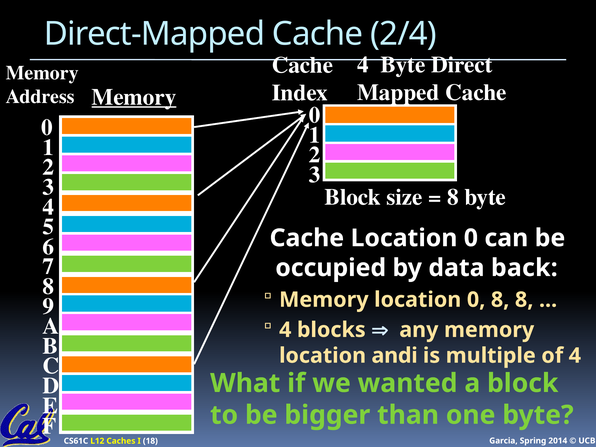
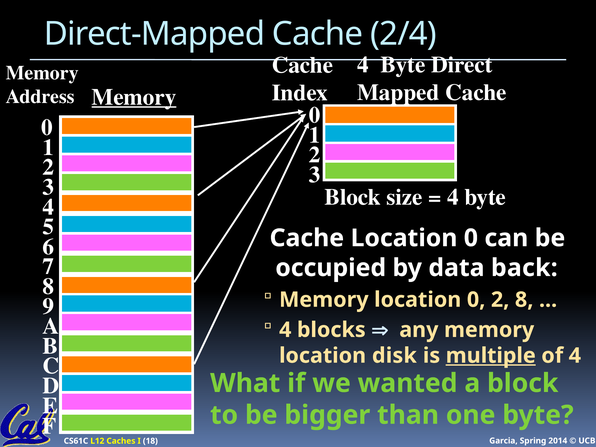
8: 8 -> 4 (453, 197)
0 8: 8 -> 2 (500, 300)
andi: andi -> disk (394, 356)
multiple underline: none -> present (491, 356)
